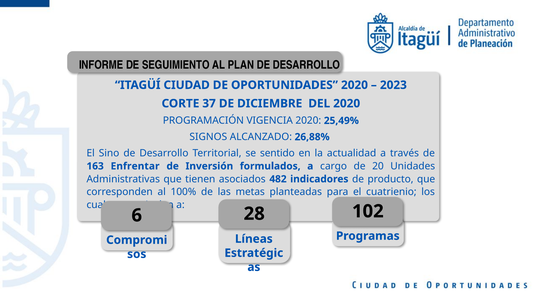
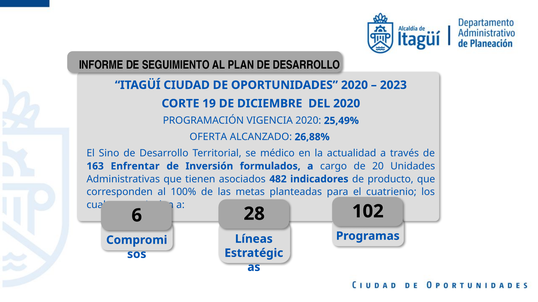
37: 37 -> 19 (209, 104)
SIGNOS: SIGNOS -> OFERTA (208, 137)
sentido: sentido -> médico (277, 154)
